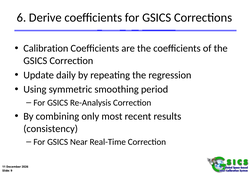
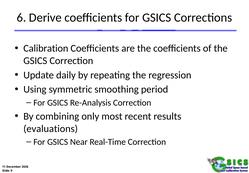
consistency: consistency -> evaluations (51, 128)
